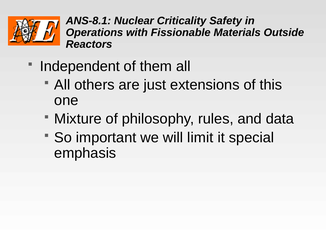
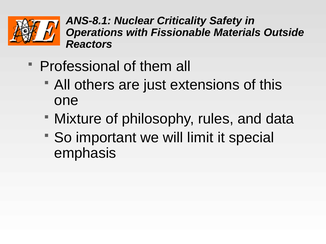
Independent: Independent -> Professional (80, 66)
